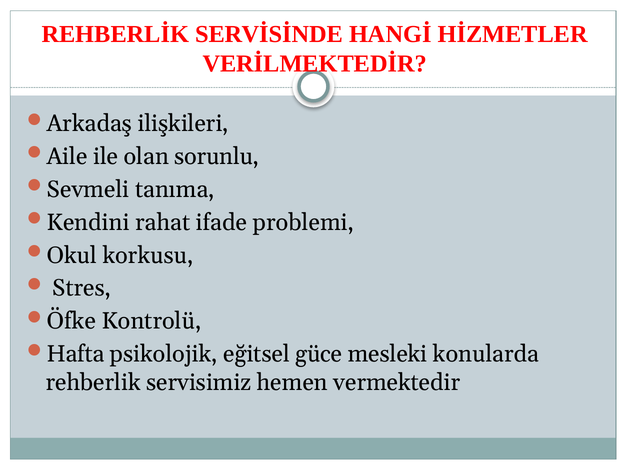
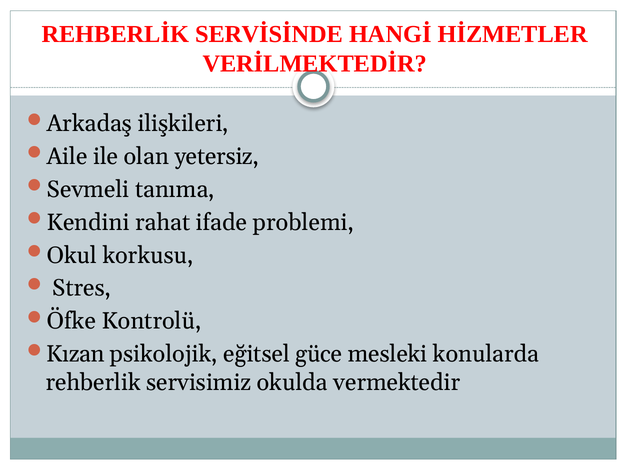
sorunlu: sorunlu -> yetersiz (217, 157)
Hafta: Hafta -> Kızan (76, 354)
hemen: hemen -> okulda (292, 382)
